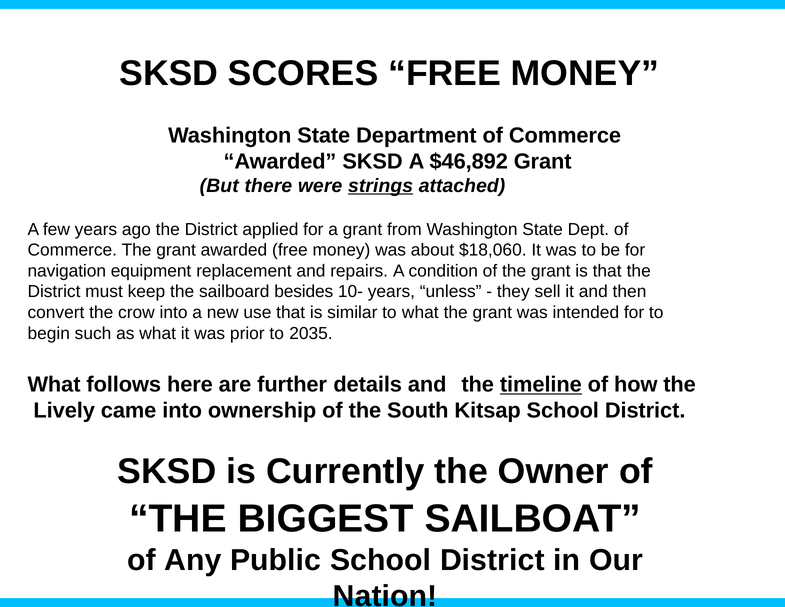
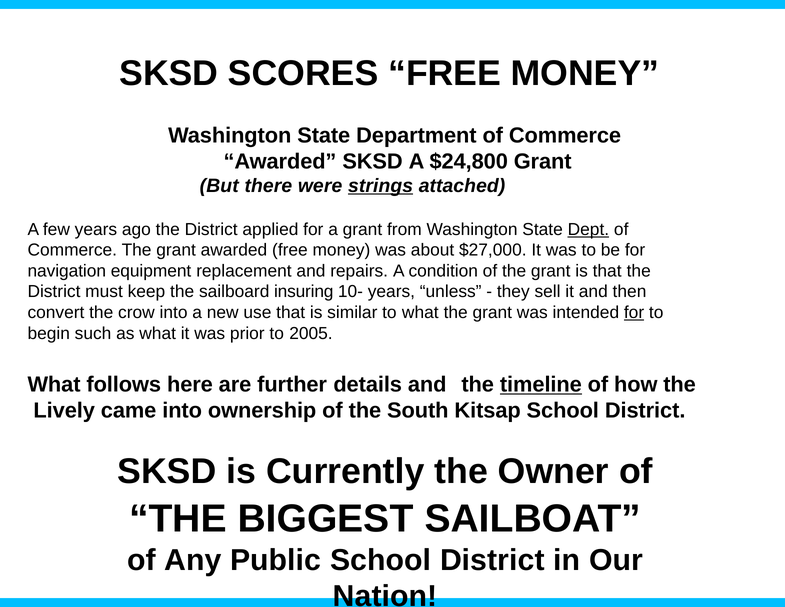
$46,892: $46,892 -> $24,800 (469, 161)
Dept underline: none -> present (588, 229)
$18,060: $18,060 -> $27,000 (493, 250)
besides: besides -> insuring (304, 292)
for underline: none -> present (634, 312)
2035: 2035 -> 2005 (311, 333)
